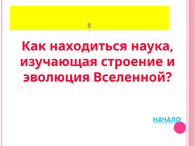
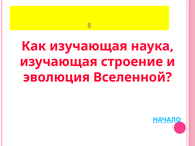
Как находиться: находиться -> изучающая (88, 46)
